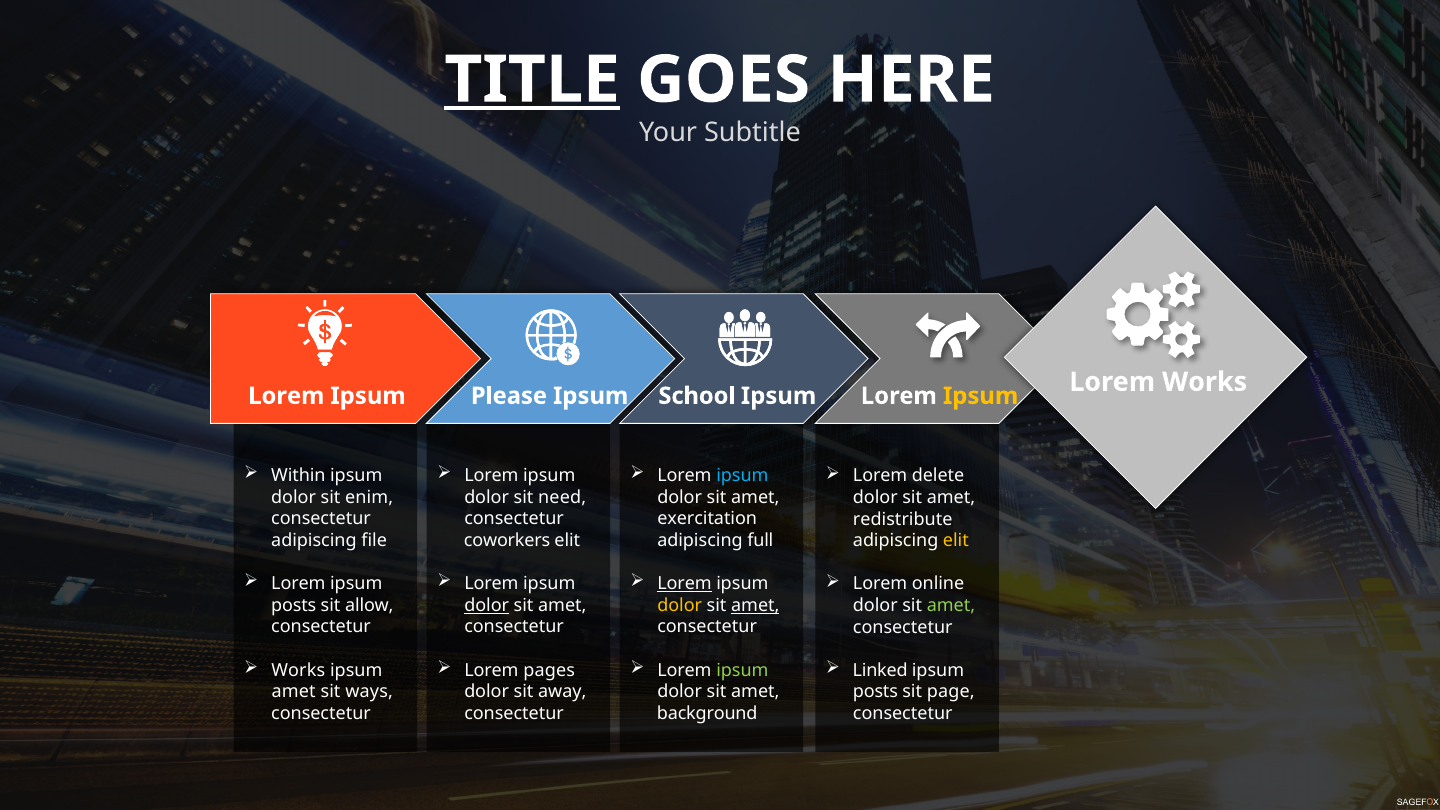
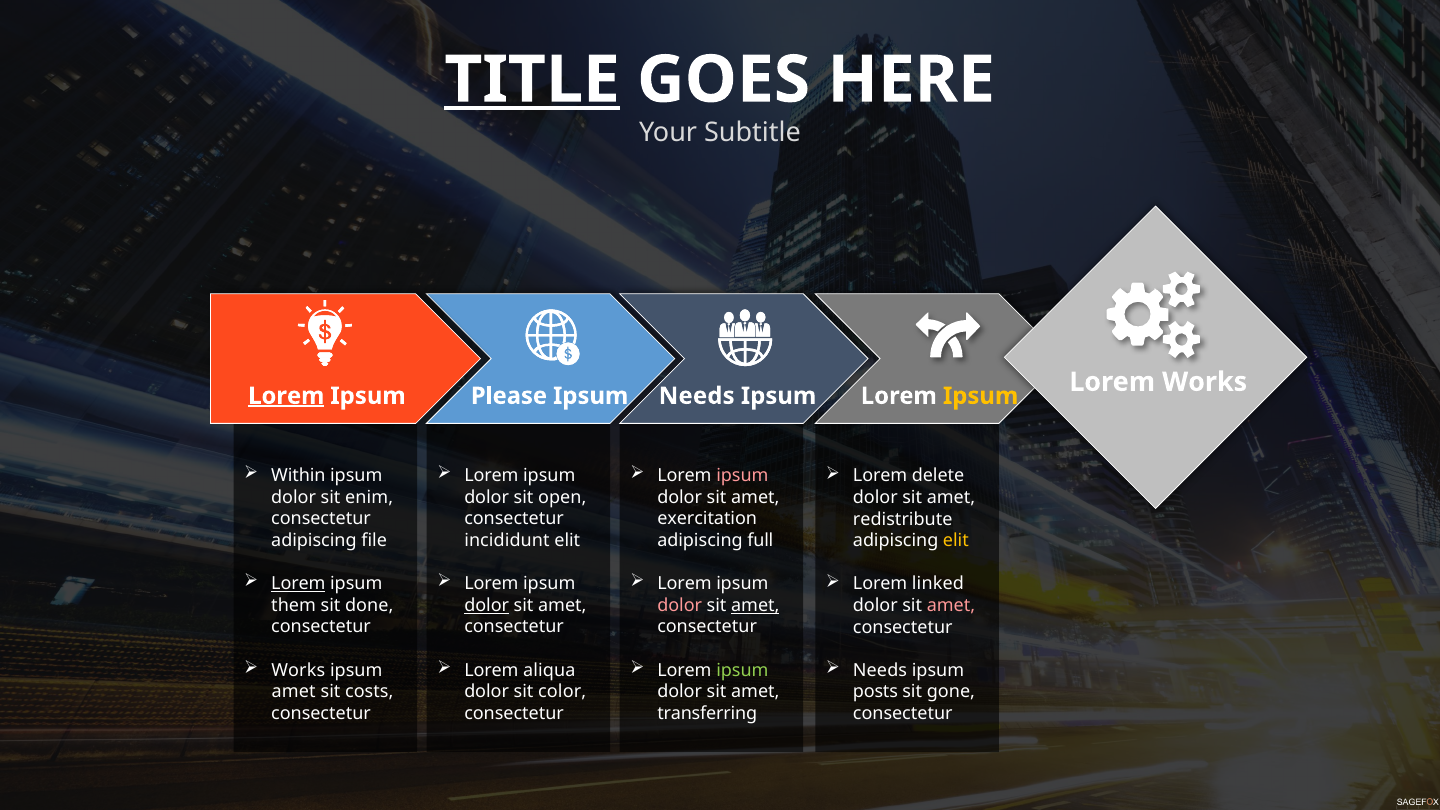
Lorem underline: none -> present (286, 396)
Ipsum School: School -> Needs (697, 396)
ipsum colour: light blue -> pink (742, 476)
need: need -> open (562, 497)
coworkers: coworkers -> incididunt (507, 541)
Lorem underline: present -> none (684, 584)
Lorem underline: none -> present (298, 584)
online: online -> linked (938, 584)
posts: posts -> them (294, 605)
allow: allow -> done (369, 605)
dolor colour: yellow -> pink (680, 605)
amet colour: light green -> pink (951, 606)
pages: pages -> aliqua (549, 670)
Linked: Linked -> Needs (880, 670)
ways: ways -> costs (369, 692)
away: away -> color (562, 692)
page: page -> gone (951, 692)
background: background -> transferring (707, 713)
